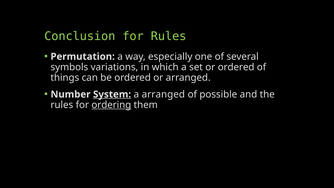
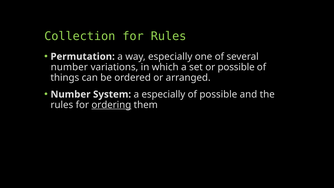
Conclusion: Conclusion -> Collection (80, 36)
symbols: symbols -> number (69, 67)
or ordered: ordered -> possible (236, 67)
System underline: present -> none (112, 94)
a arranged: arranged -> especially (163, 94)
